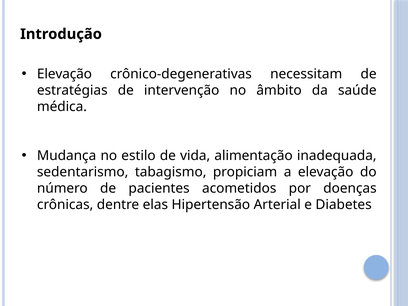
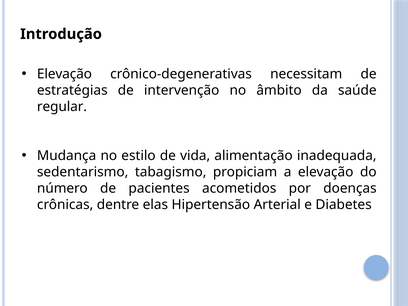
médica: médica -> regular (62, 107)
